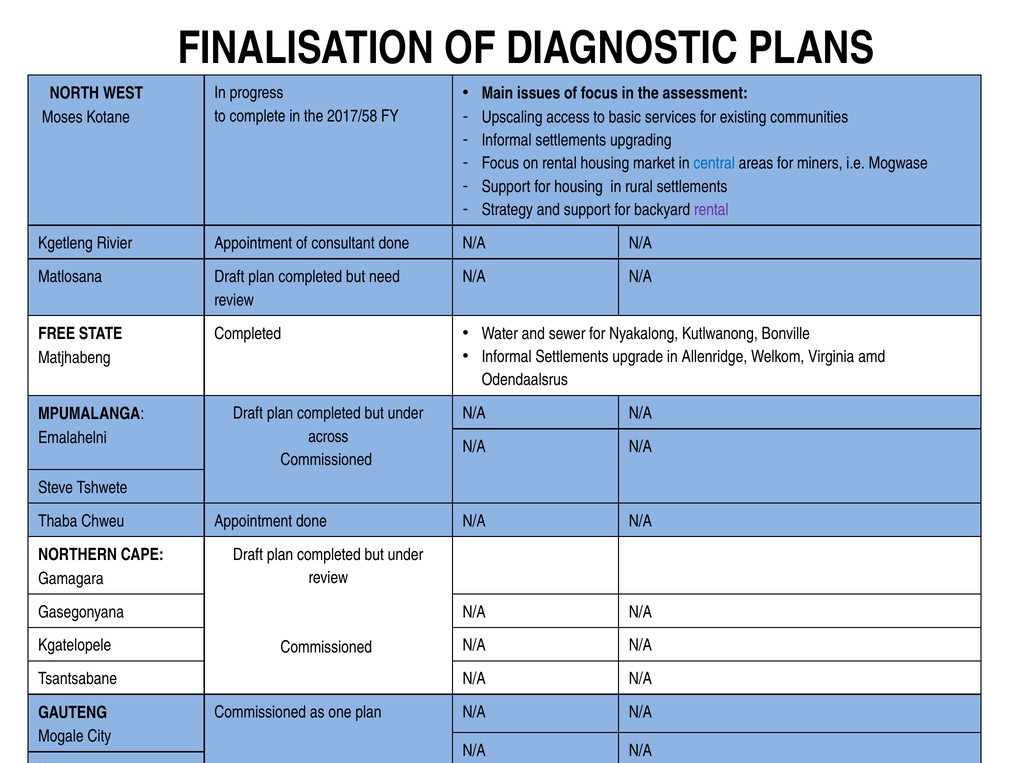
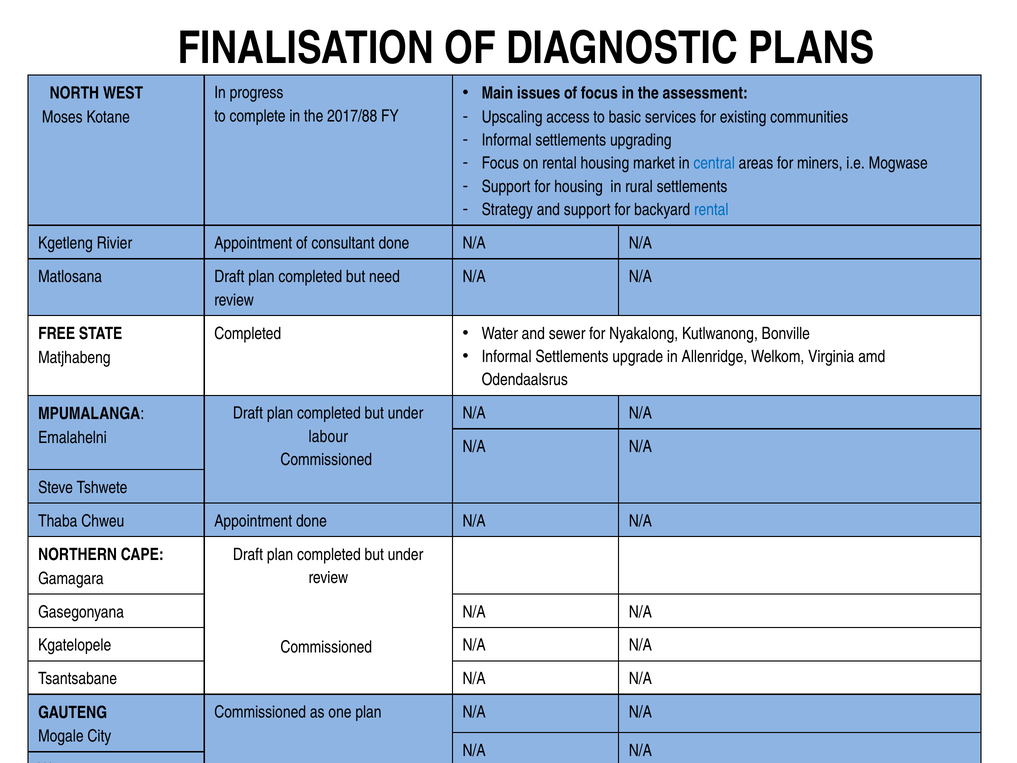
2017/58: 2017/58 -> 2017/88 (352, 116)
rental colour: purple -> blue (711, 210)
across: across -> labour (328, 436)
